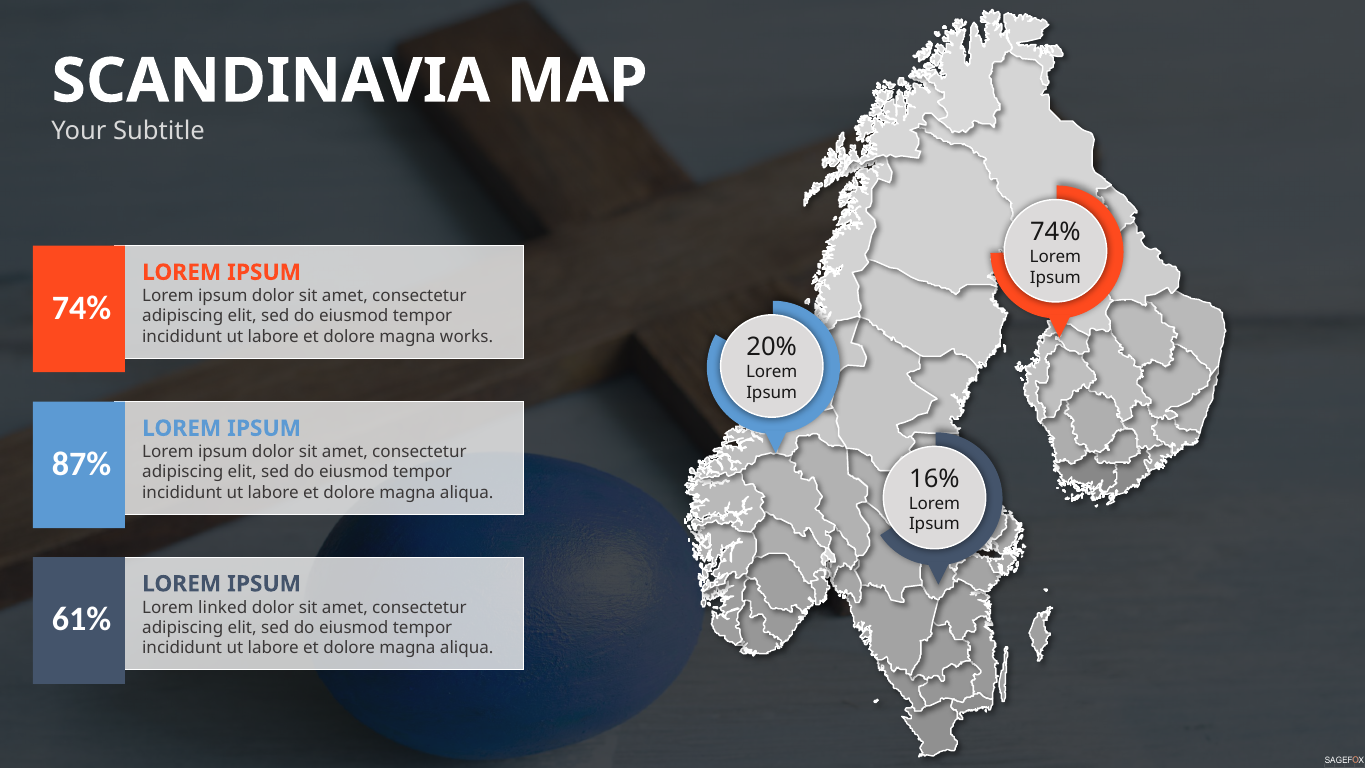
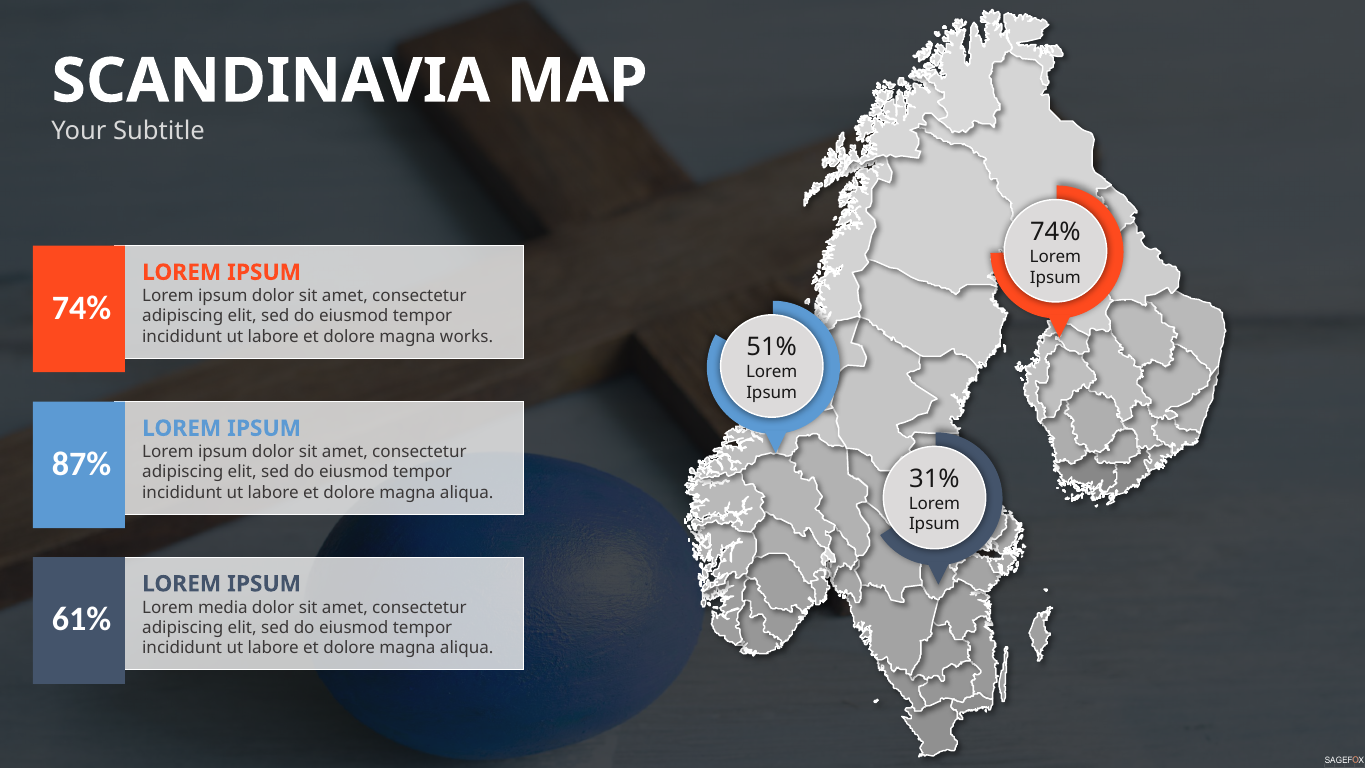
20%: 20% -> 51% (772, 347)
16%: 16% -> 31% (934, 479)
linked: linked -> media (223, 607)
